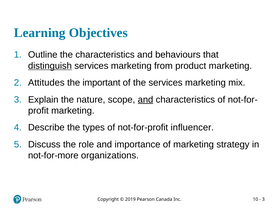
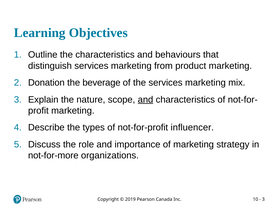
distinguish underline: present -> none (50, 66)
Attitudes: Attitudes -> Donation (46, 83)
important: important -> beverage (101, 83)
